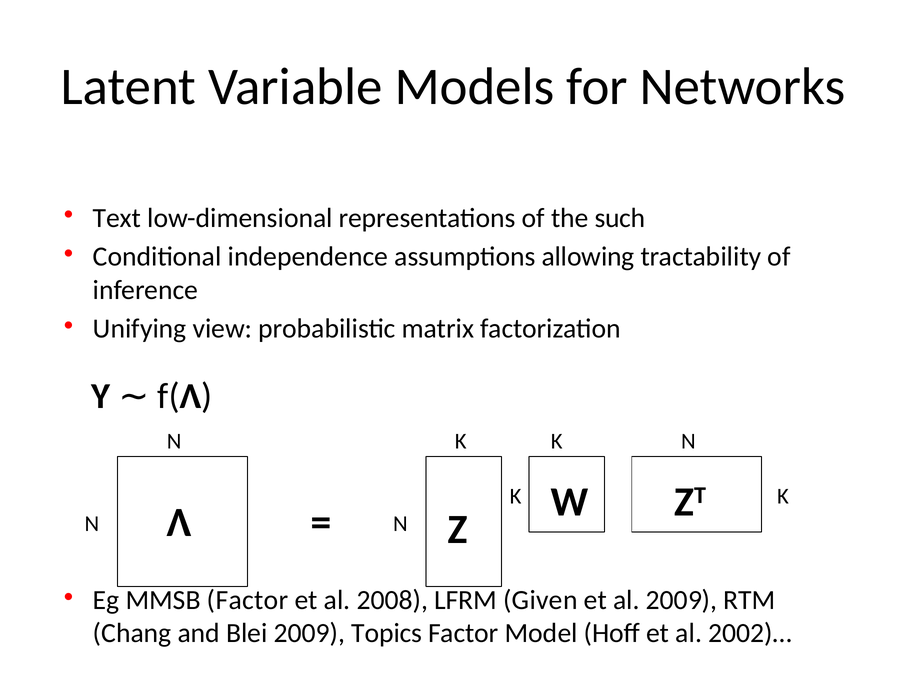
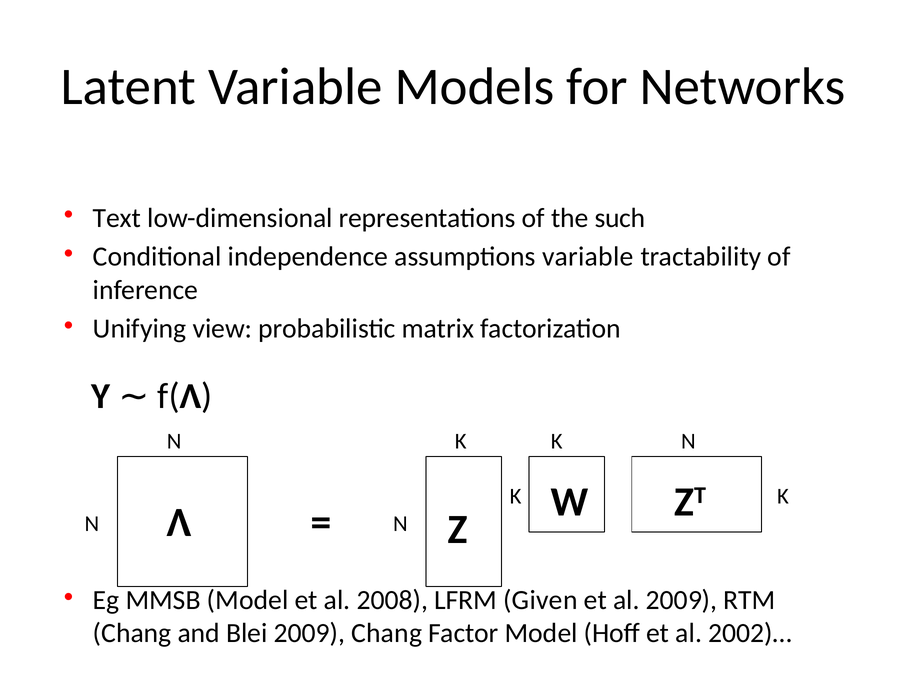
assumptions allowing: allowing -> variable (588, 257)
MMSB Factor: Factor -> Model (248, 600)
2009 Topics: Topics -> Chang (387, 633)
